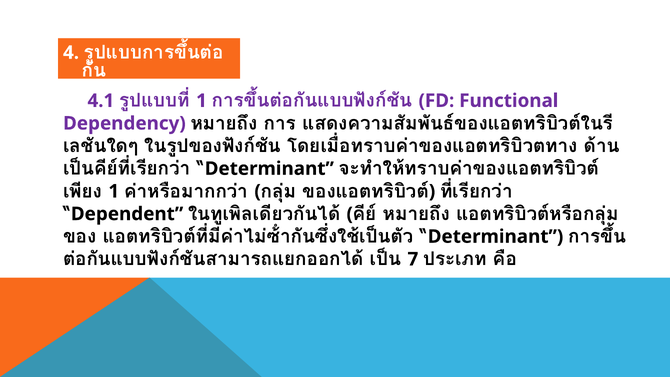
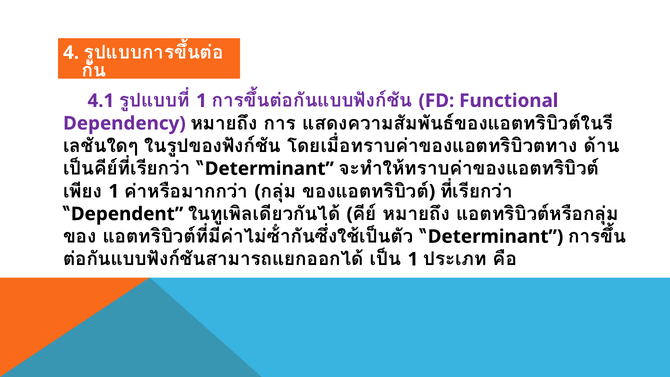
7: 7 -> 1 (413, 259)
